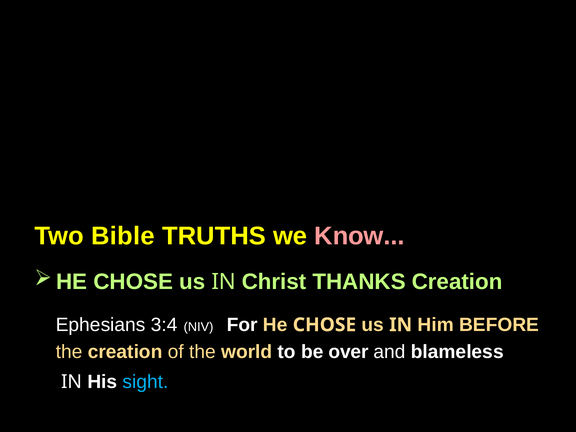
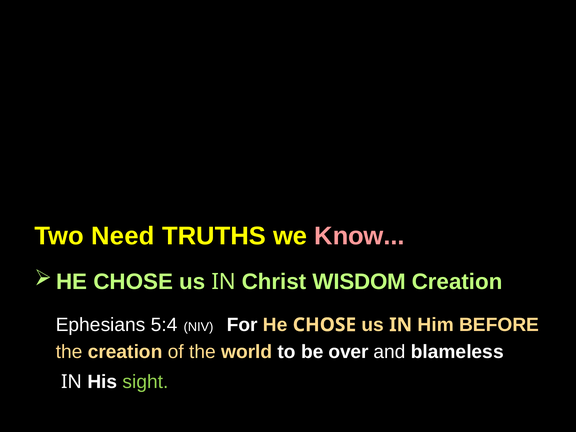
Bible: Bible -> Need (123, 236)
THANKS: THANKS -> WISDOM (359, 282)
3:4: 3:4 -> 5:4 (164, 325)
sight colour: light blue -> light green (146, 382)
